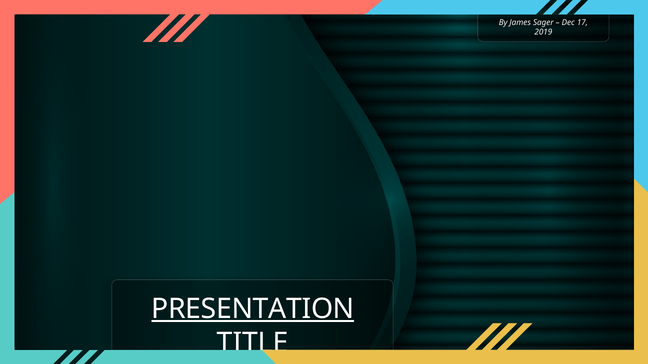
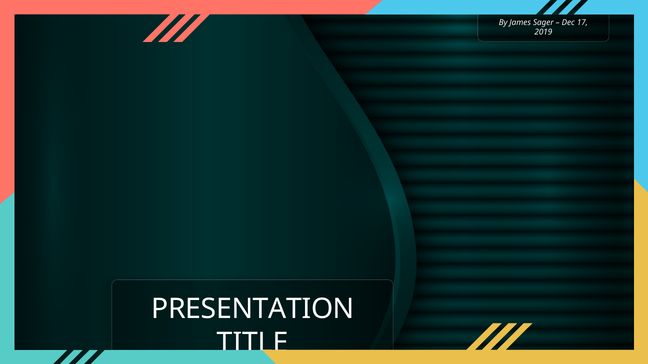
PRESENTATION underline: present -> none (253, 309)
